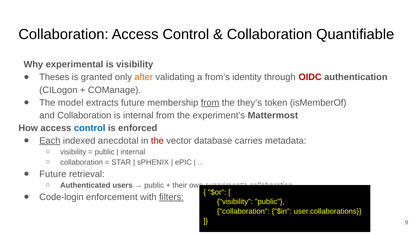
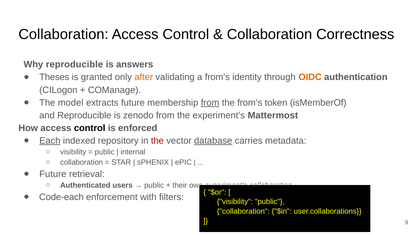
Quantifiable: Quantifiable -> Correctness (355, 34)
Why experimental: experimental -> reproducible (74, 65)
is visibility: visibility -> answers (135, 65)
OIDC colour: red -> orange (310, 77)
the they’s: they’s -> from’s (250, 103)
and Collaboration: Collaboration -> Reproducible (84, 115)
is internal: internal -> zenodo (138, 115)
control colour: blue -> black (90, 128)
anecdotal: anecdotal -> repository (118, 141)
database underline: none -> present (213, 141)
Code-login: Code-login -> Code-each (61, 197)
filters underline: present -> none (171, 197)
